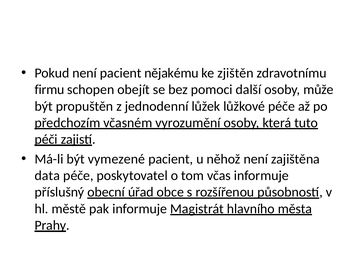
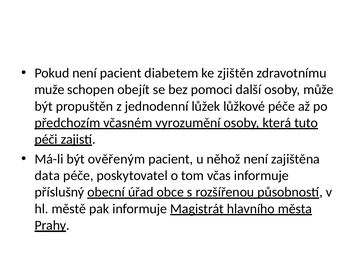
nějakému: nějakému -> diabetem (171, 73)
firmu: firmu -> muže (49, 90)
vymezené: vymezené -> ověřeným (116, 159)
